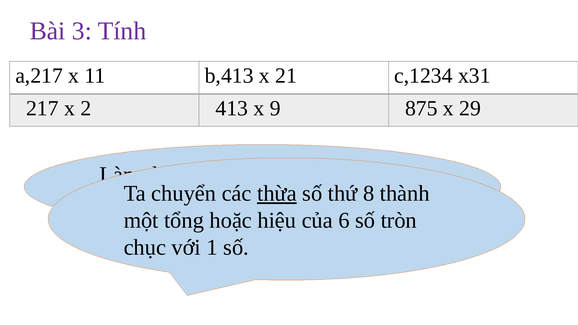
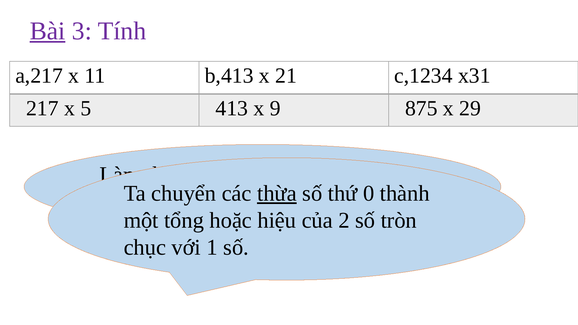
Bài underline: none -> present (48, 31)
2: 2 -> 5 (86, 108)
8: 8 -> 0 (369, 194)
6: 6 -> 2 (344, 221)
